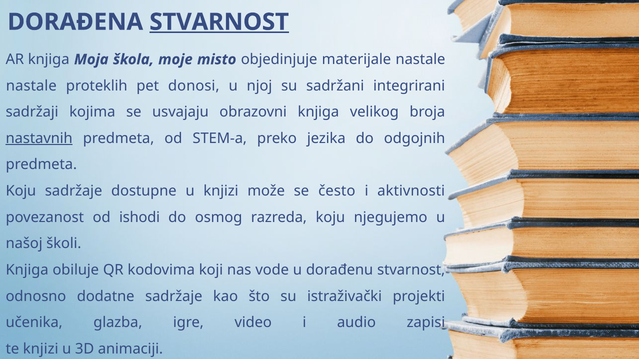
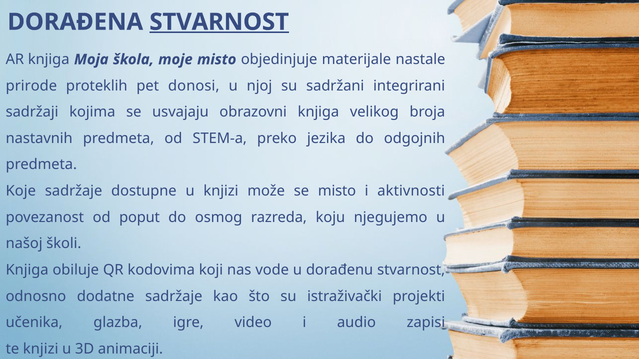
nastale: nastale -> prirode (31, 86)
nastavnih underline: present -> none (39, 139)
Koju: Koju -> Koje (21, 191)
se često: često -> misto (337, 191)
ishodi: ishodi -> poput (140, 218)
